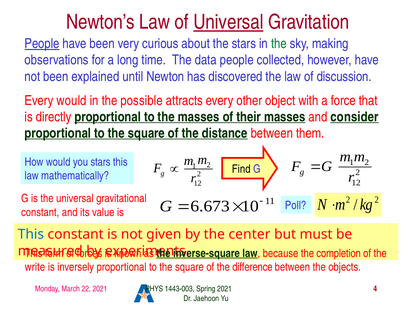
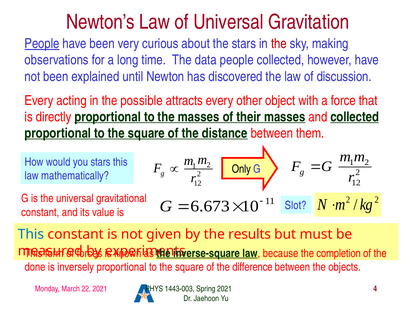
Universal underline: present -> none (228, 22)
the colour: green -> red (279, 44)
Every would: would -> acting (72, 100)
and consider: consider -> collected (355, 117)
Find: Find -> Only (241, 169)
Poll: Poll -> Slot (296, 205)
center: center -> results (250, 234)
write: write -> done (35, 267)
